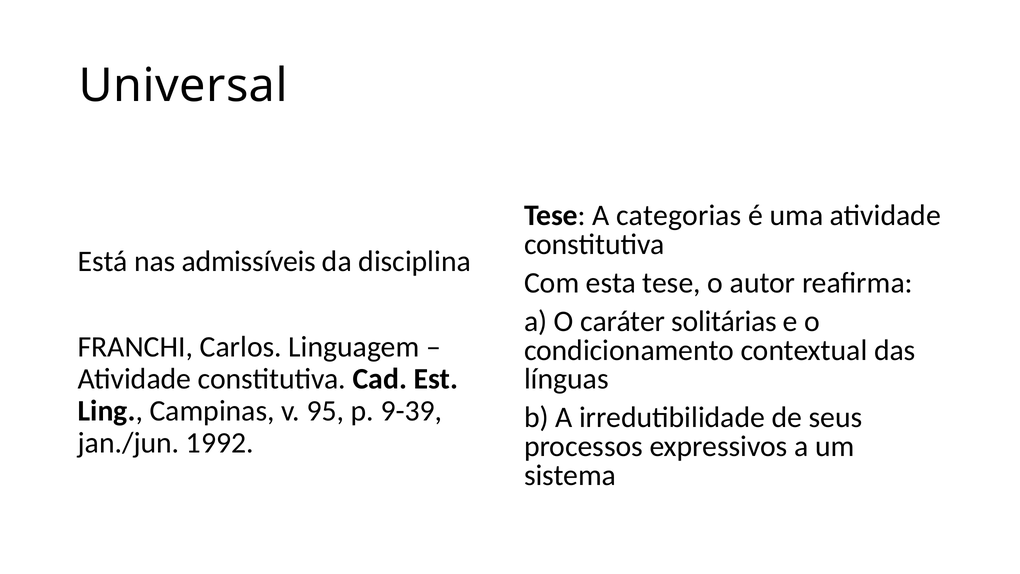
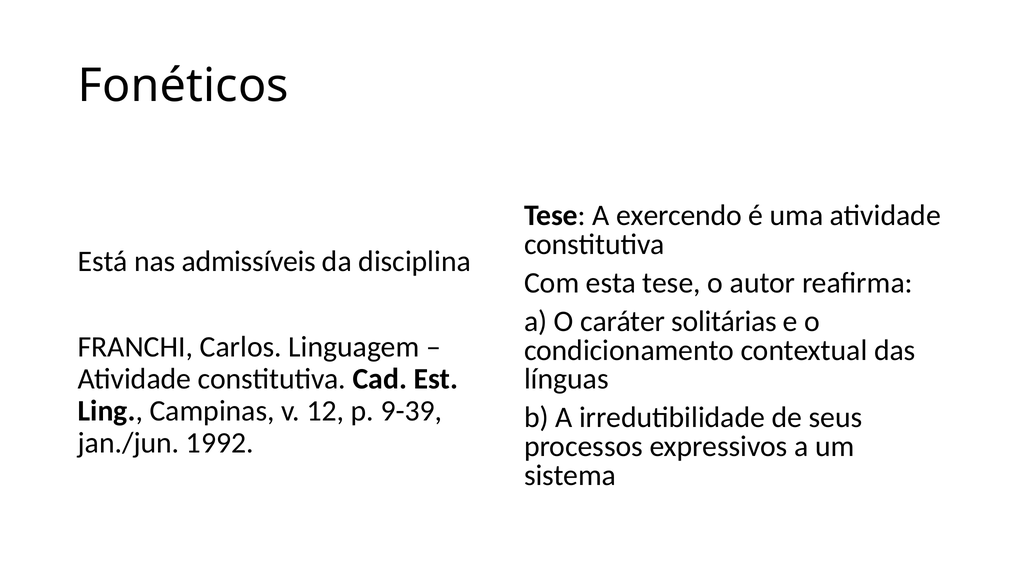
Universal: Universal -> Fonéticos (183, 86)
categorias: categorias -> exercendo (679, 215)
95: 95 -> 12 (325, 411)
